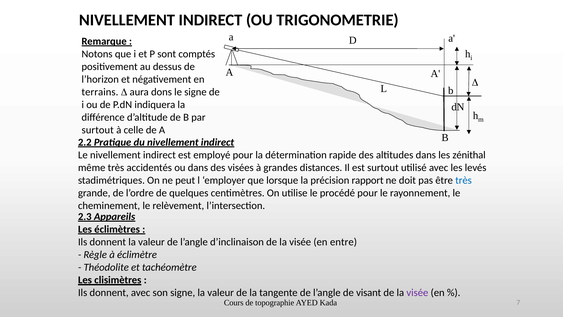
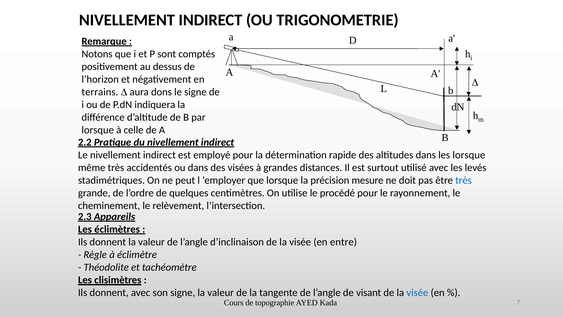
surtout: surtout -> lorsque (98, 130)
les zénithal: zénithal -> lorsque (469, 155)
rapport: rapport -> mesure (368, 180)
visée colour: purple -> blue (417, 292)
